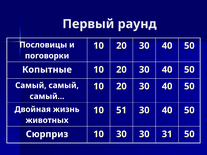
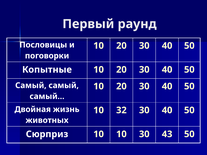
51: 51 -> 32 (121, 110)
10 30: 30 -> 10 (121, 134)
31: 31 -> 43 (167, 134)
